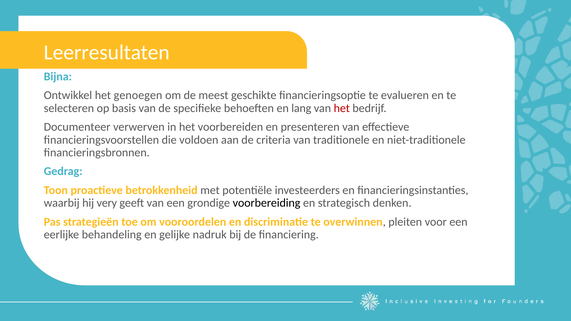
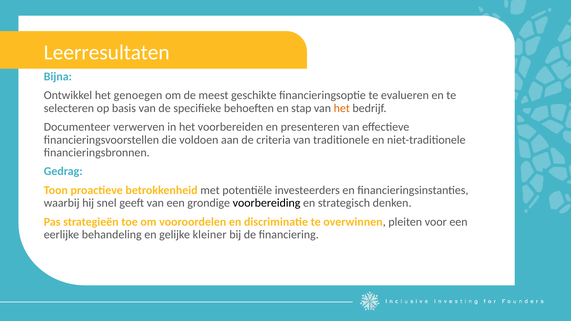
lang: lang -> stap (301, 108)
het colour: red -> orange (342, 108)
very: very -> snel (107, 203)
nadruk: nadruk -> kleiner (210, 235)
